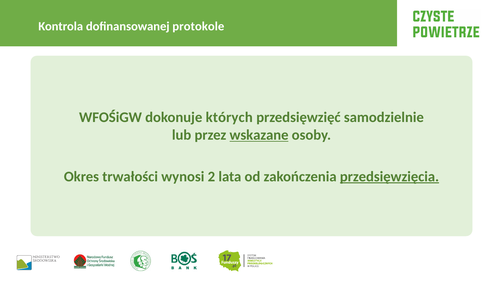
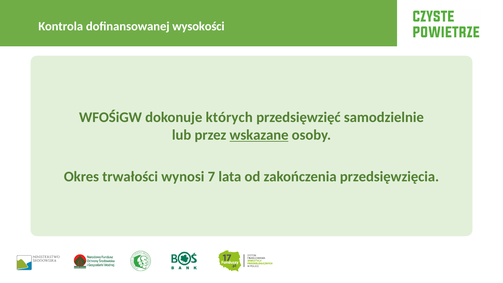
protokole: protokole -> wysokości (198, 26)
2: 2 -> 7 (211, 176)
przedsięwzięcia underline: present -> none (389, 176)
